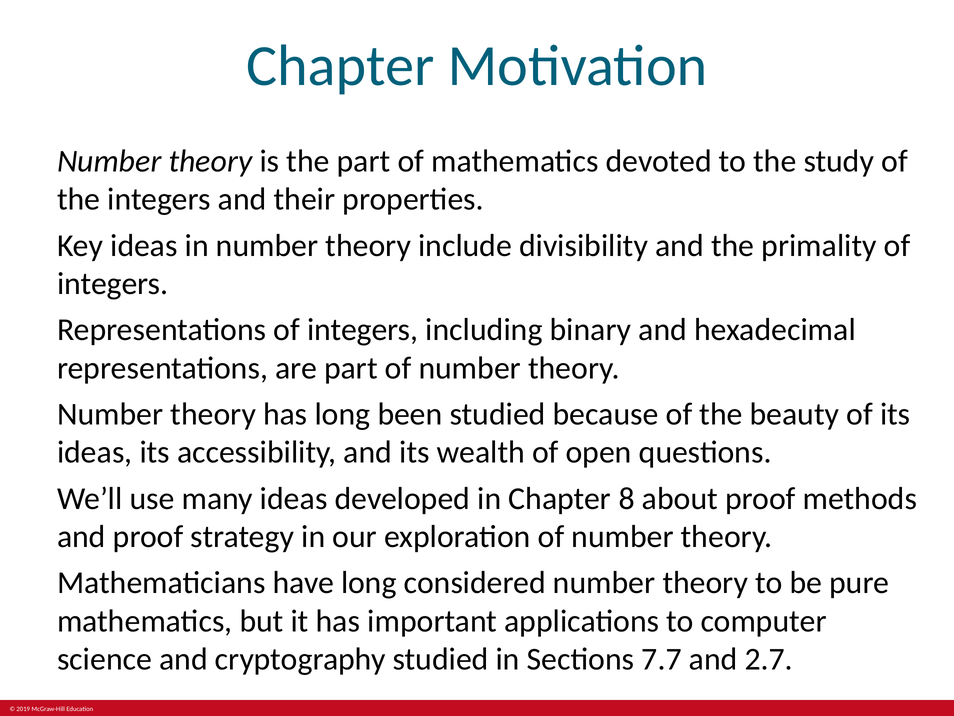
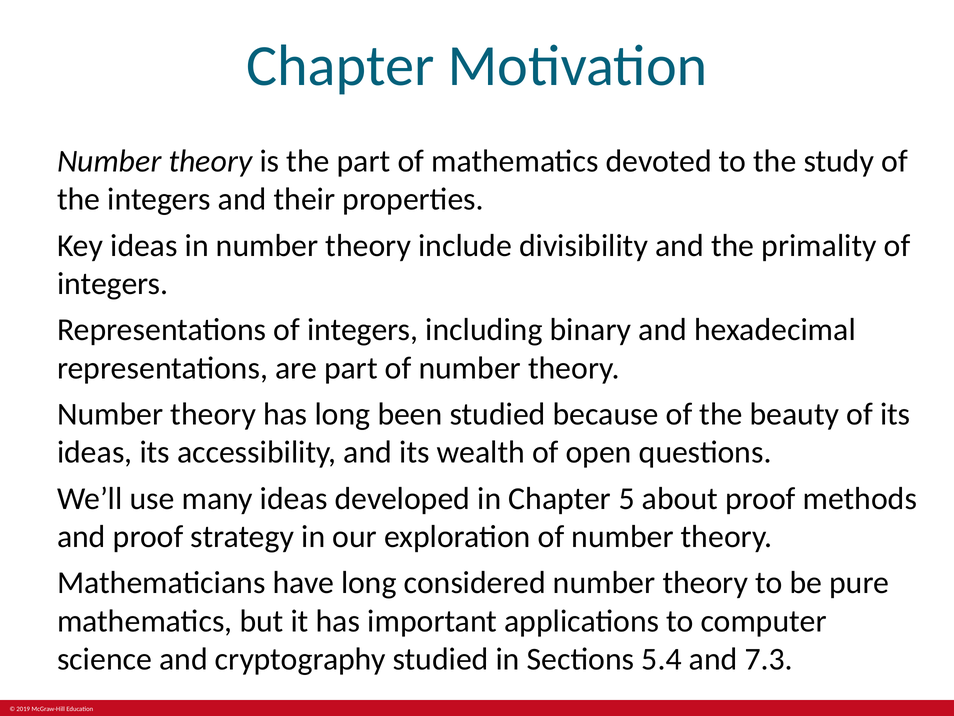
8: 8 -> 5 (627, 498)
7.7: 7.7 -> 5.4 (662, 659)
2.7: 2.7 -> 7.3 (769, 659)
